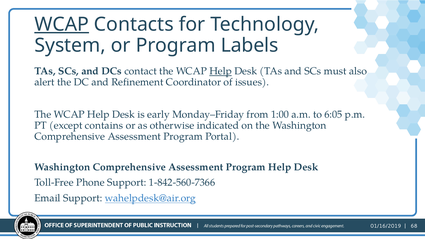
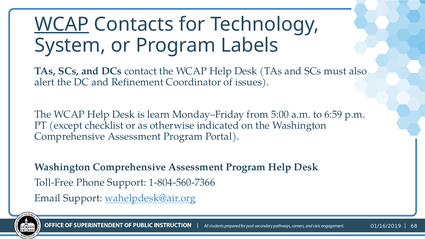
Help underline: present -> none (221, 71)
early: early -> learn (159, 114)
1:00: 1:00 -> 5:00 (280, 114)
6:05: 6:05 -> 6:59 (333, 114)
contains: contains -> checklist (104, 125)
1-842-560-7366: 1-842-560-7366 -> 1-804-560-7366 (182, 183)
